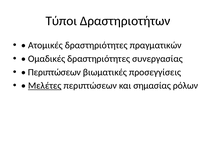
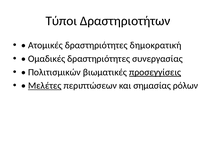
πραγματικών: πραγματικών -> δημοκρατική (156, 45)
Περιπτώσεων: Περιπτώσεων -> Πολιτισμικών (54, 72)
προσεγγίσεις underline: none -> present (155, 72)
